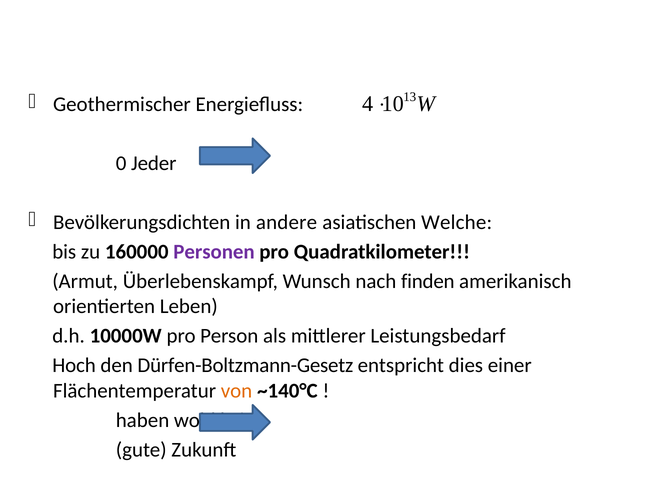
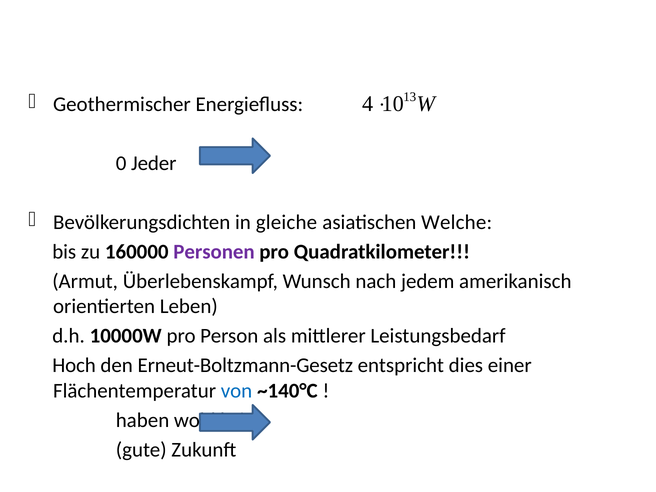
andere: andere -> gleiche (286, 222)
finden: finden -> jedem (428, 281)
Dürfen-Boltzmann-Gesetz: Dürfen-Boltzmann-Gesetz -> Erneut-Boltzmann-Gesetz (245, 366)
von colour: orange -> blue (237, 391)
